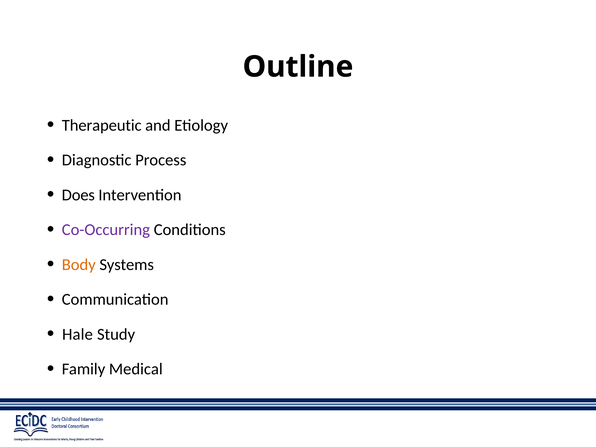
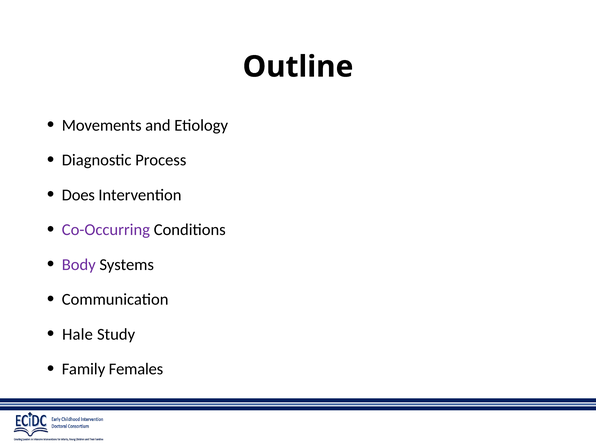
Therapeutic: Therapeutic -> Movements (102, 125)
Body colour: orange -> purple (79, 265)
Medical: Medical -> Females (136, 369)
